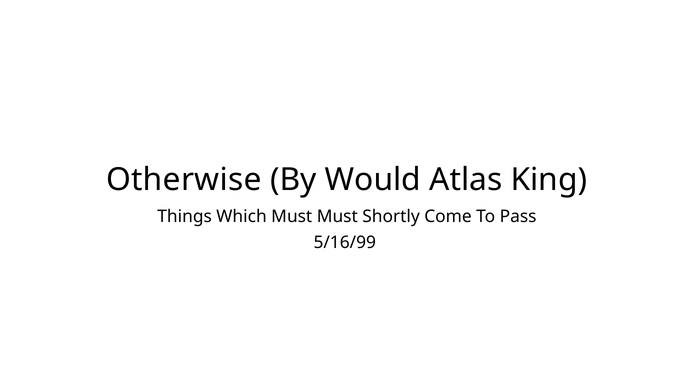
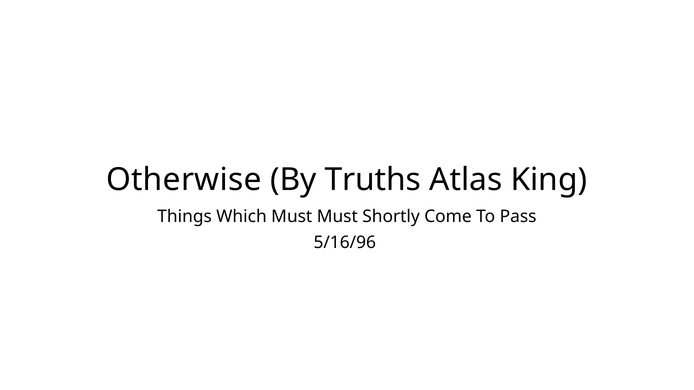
Would: Would -> Truths (373, 180)
5/16/99: 5/16/99 -> 5/16/96 (345, 243)
